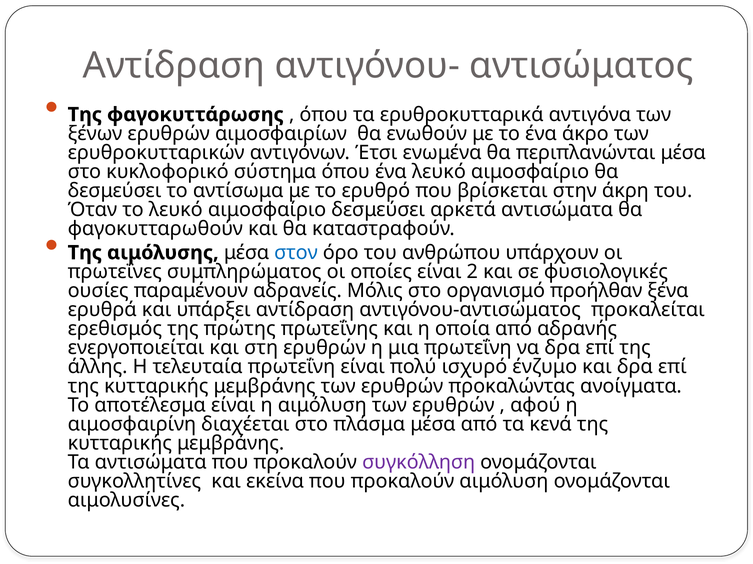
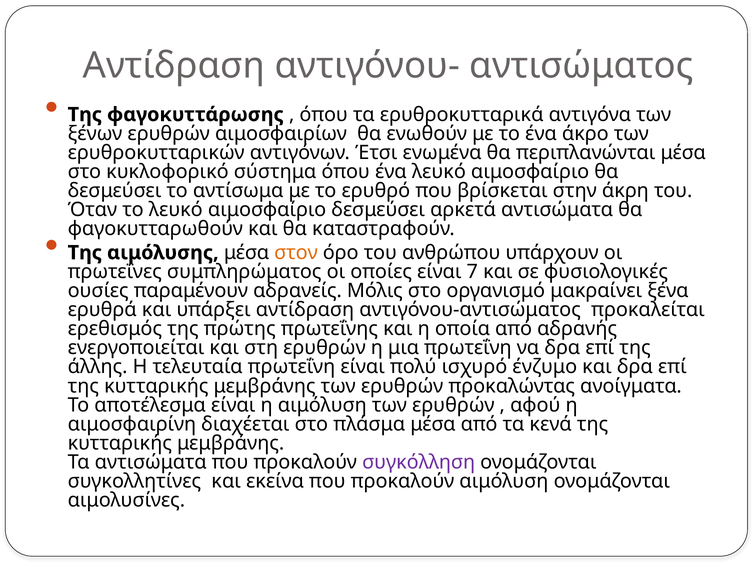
στον colour: blue -> orange (296, 253)
2: 2 -> 7 (472, 272)
προήλθαν: προήλθαν -> μακραίνει (596, 291)
